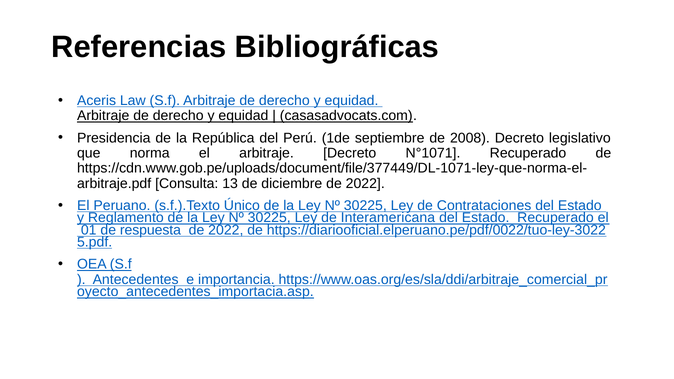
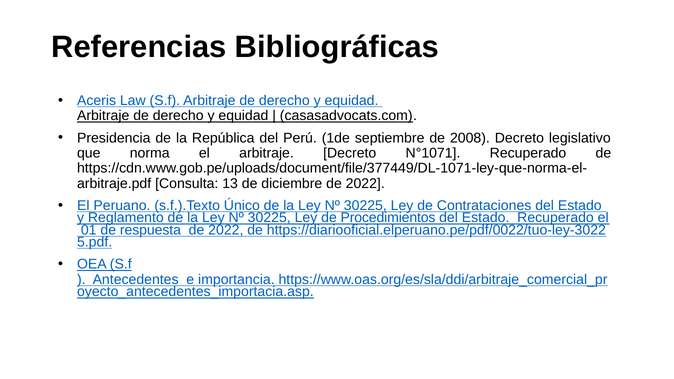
Interamericana: Interamericana -> Procedimientos (388, 218)
